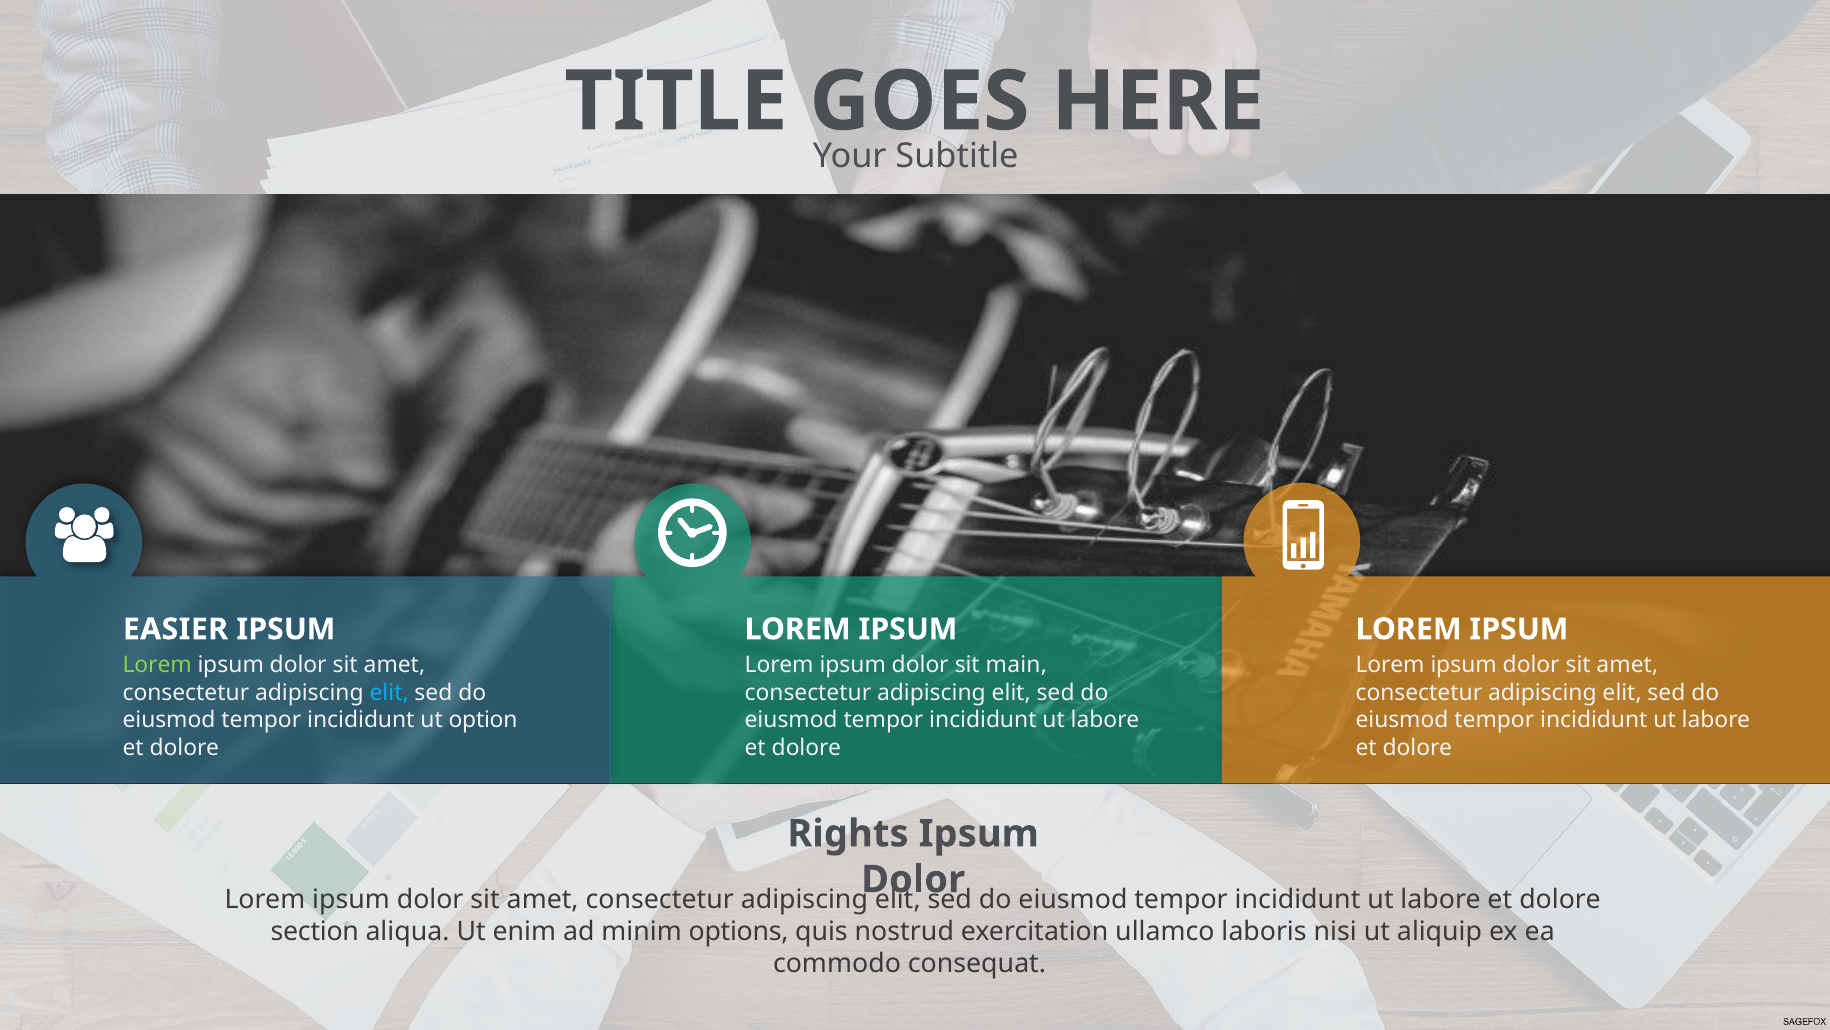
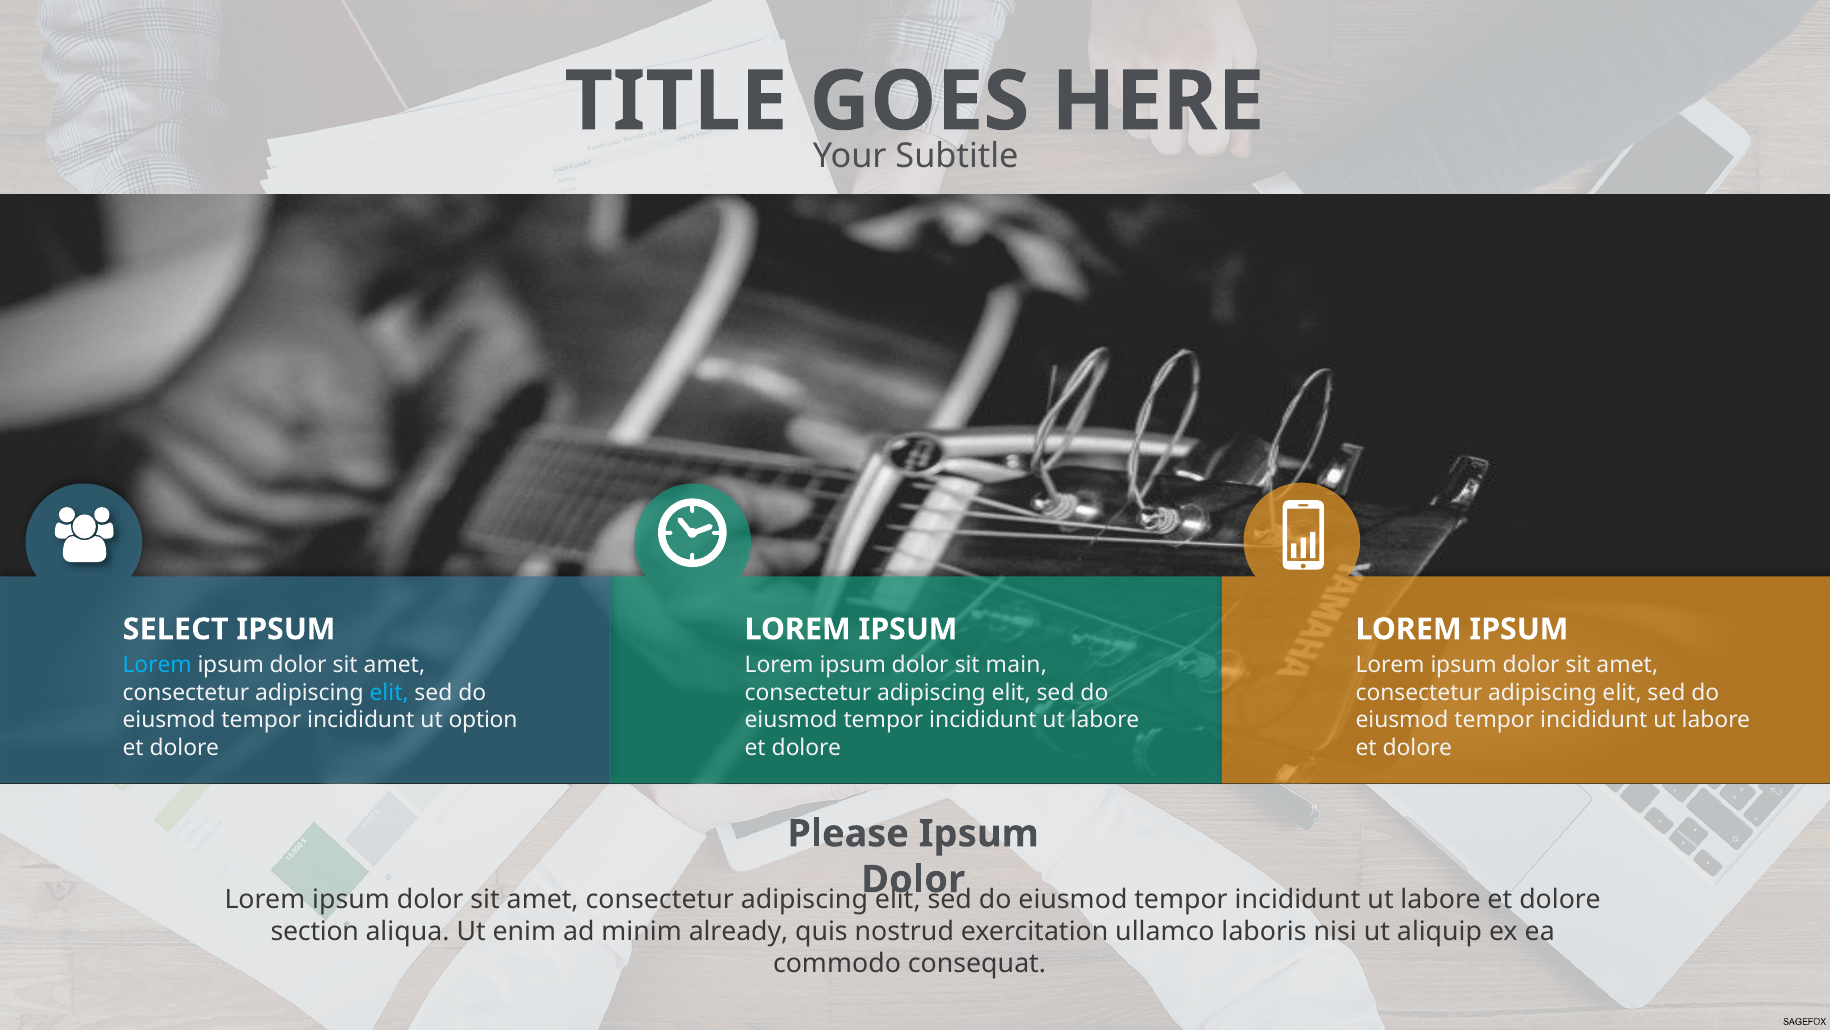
EASIER: EASIER -> SELECT (176, 629)
Lorem colour: light green -> light blue (157, 665)
Rights: Rights -> Please (848, 833)
options: options -> already (739, 931)
